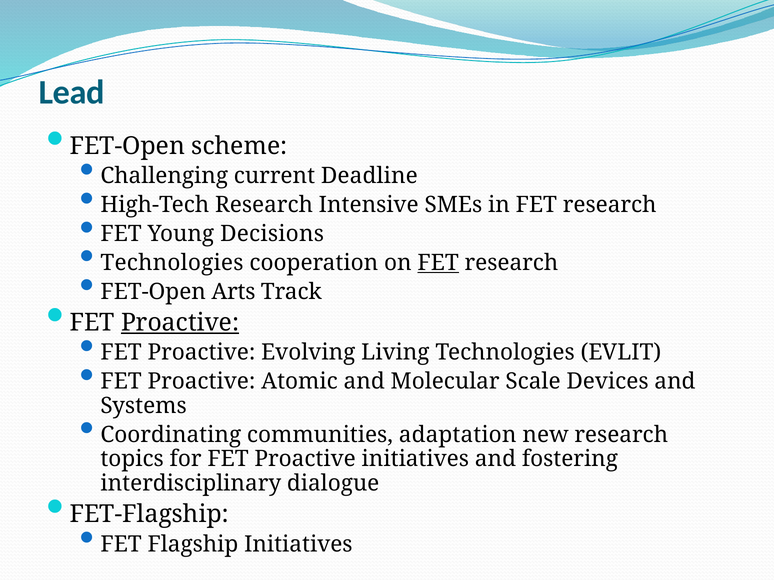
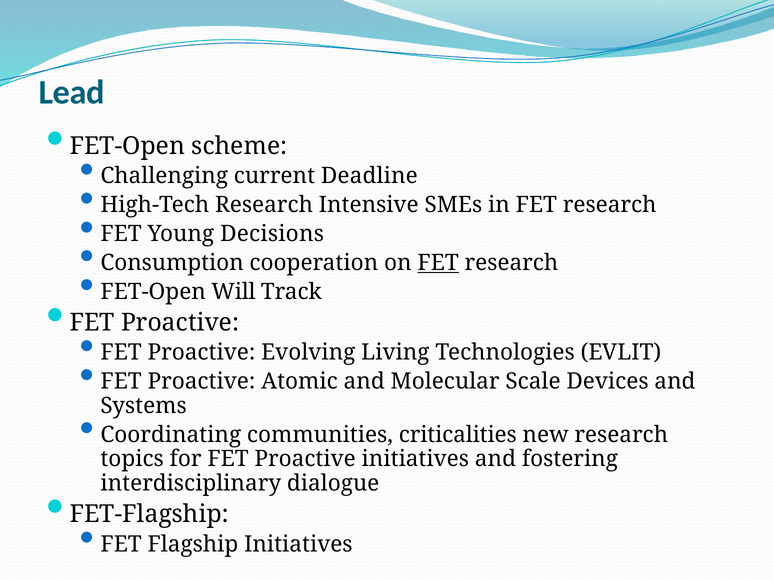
Technologies: Technologies -> Consumption (172, 263)
Arts: Arts -> Will (233, 292)
Proactive underline: present -> none (180, 323)
adaptation: adaptation -> criticalities (458, 435)
